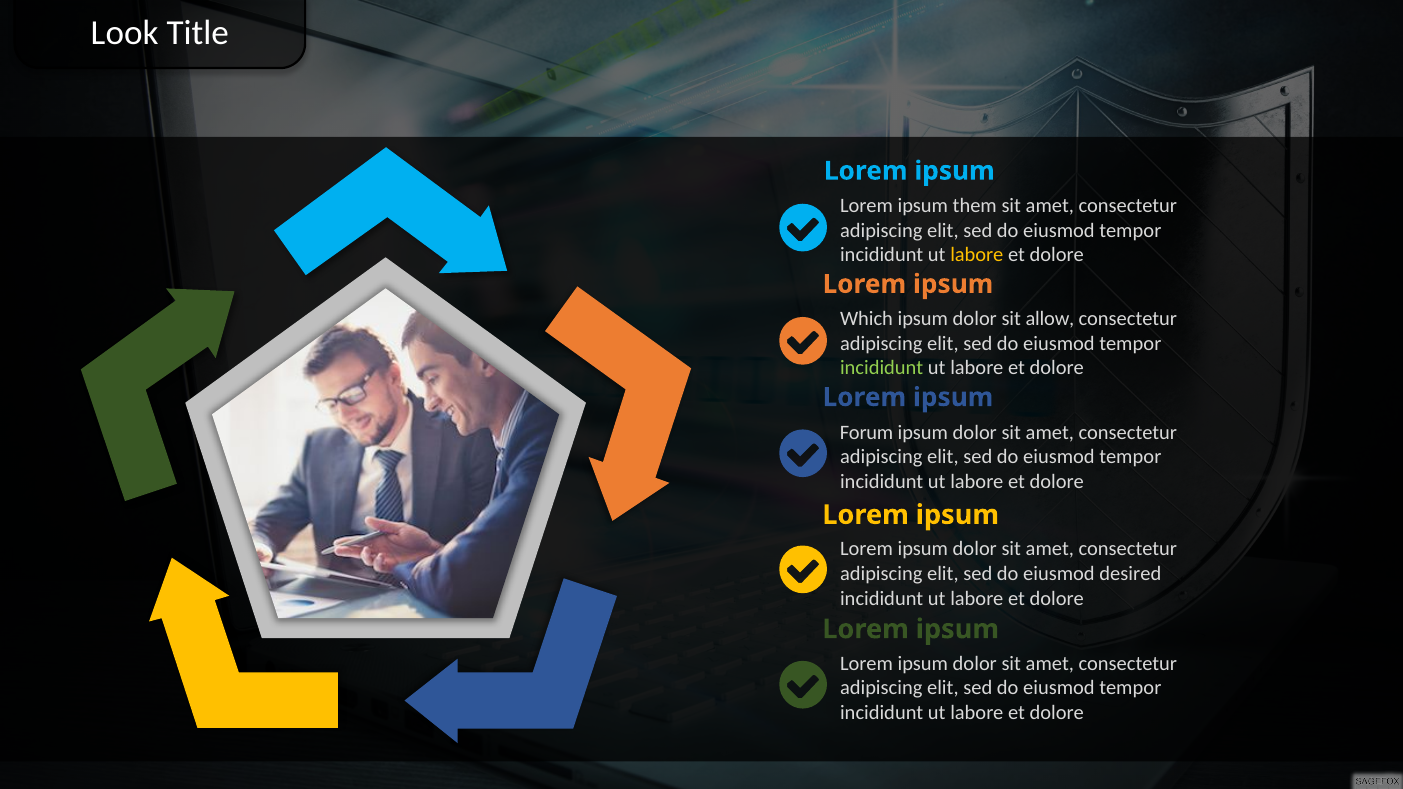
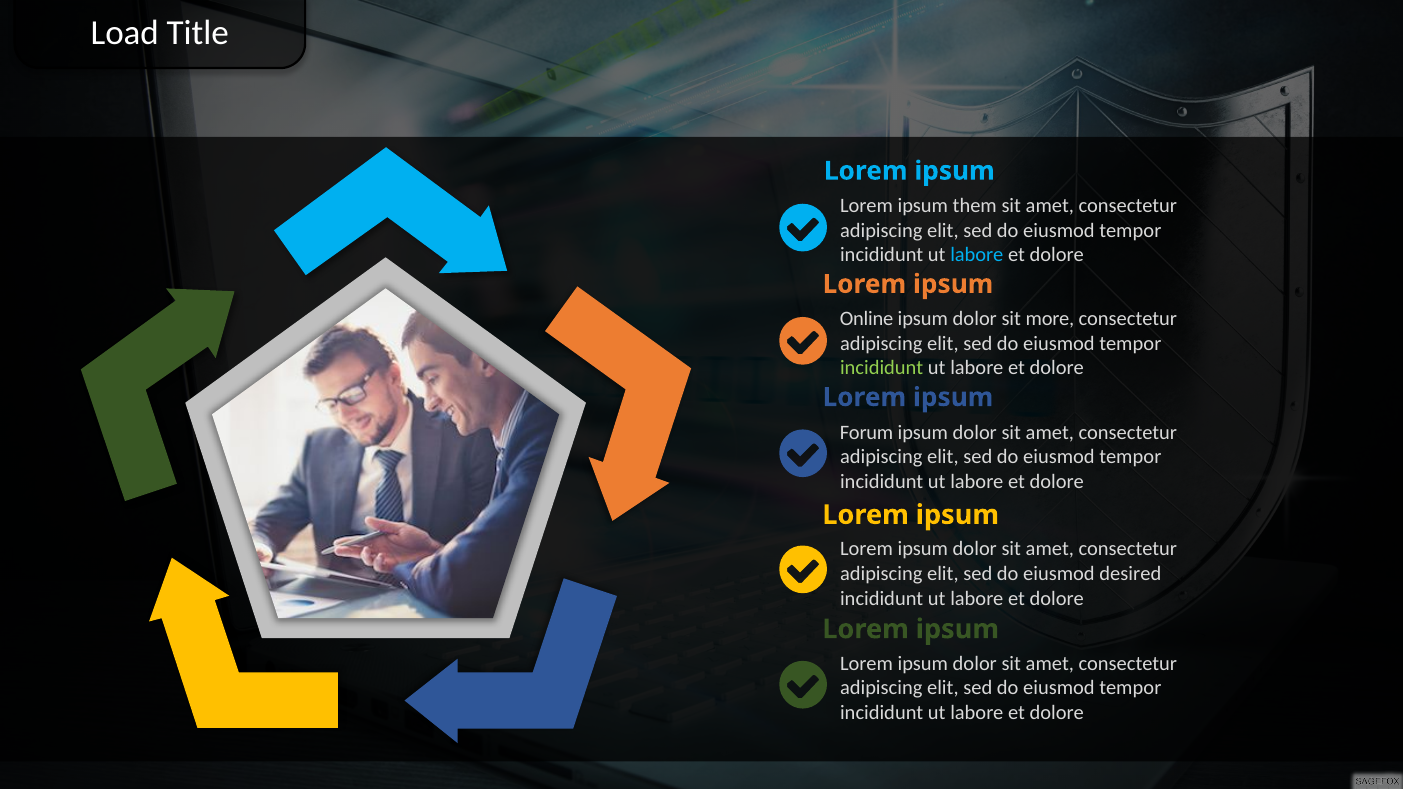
Look: Look -> Load (125, 33)
labore colour: yellow -> light blue (977, 255)
Which: Which -> Online (867, 319)
allow: allow -> more (1050, 319)
